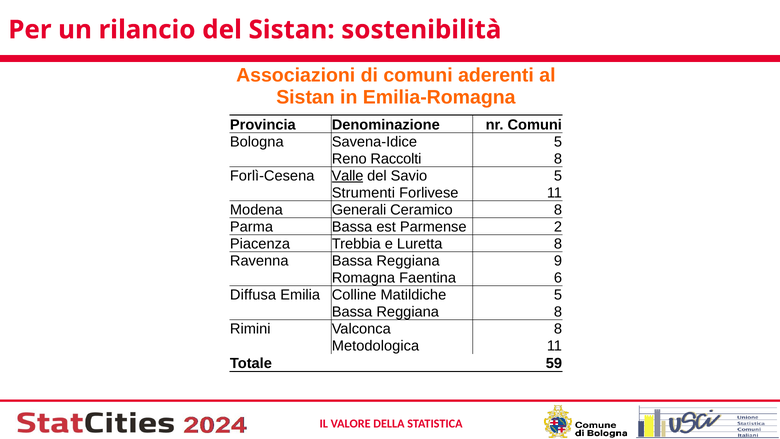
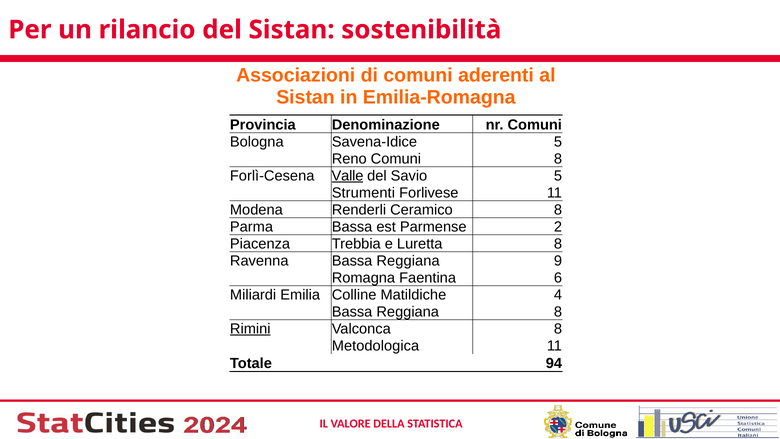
Reno Raccolti: Raccolti -> Comuni (396, 159)
Generali: Generali -> Renderli (359, 210)
Diffusa: Diffusa -> Miliardi (253, 295)
Matildiche 5: 5 -> 4 (558, 295)
Rimini underline: none -> present (250, 329)
59: 59 -> 94 (554, 363)
